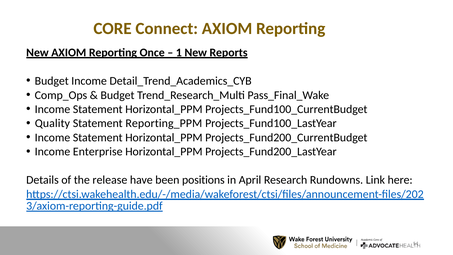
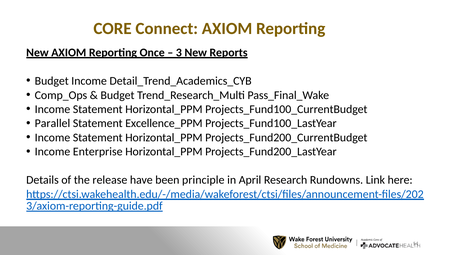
1: 1 -> 3 (179, 53)
Quality: Quality -> Parallel (52, 123)
Reporting_PPM: Reporting_PPM -> Excellence_PPM (164, 123)
positions: positions -> principle (203, 180)
